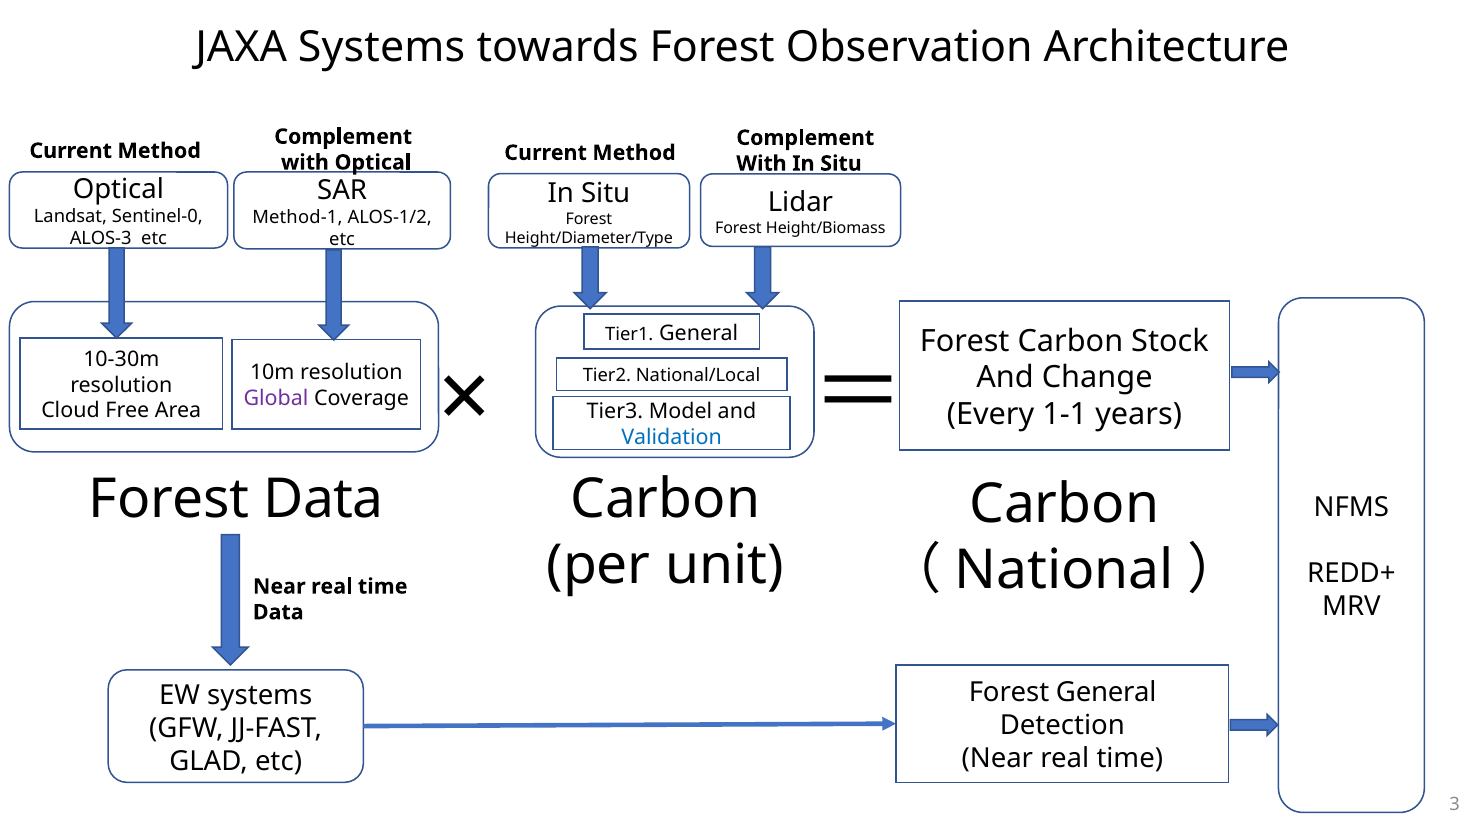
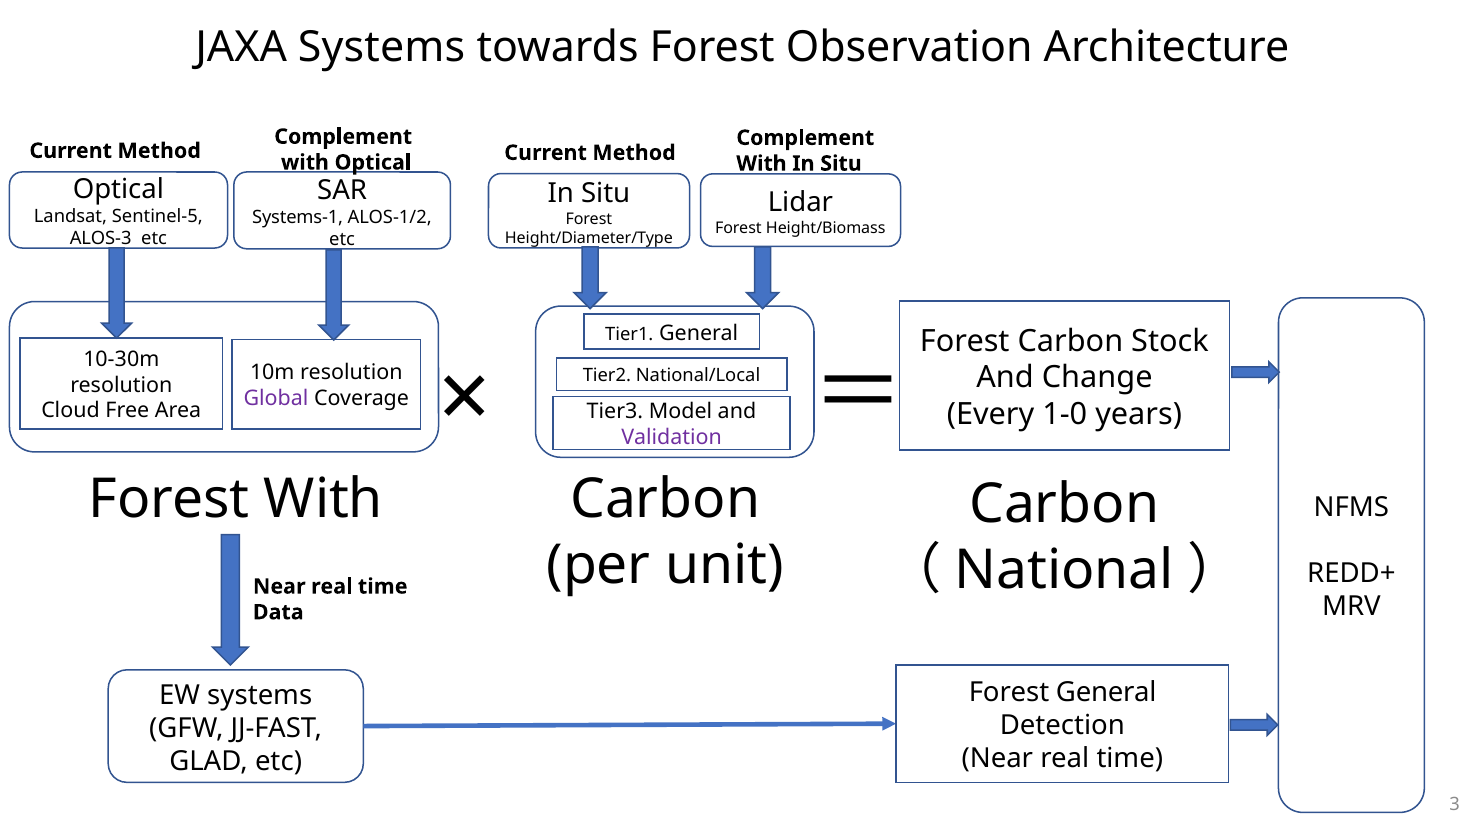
Sentinel-0: Sentinel-0 -> Sentinel-5 (157, 217)
Method-1: Method-1 -> Systems-1 (298, 217)
1-1: 1-1 -> 1-0 (1065, 415)
Validation colour: blue -> purple (672, 438)
Forest Data: Data -> With (324, 499)
